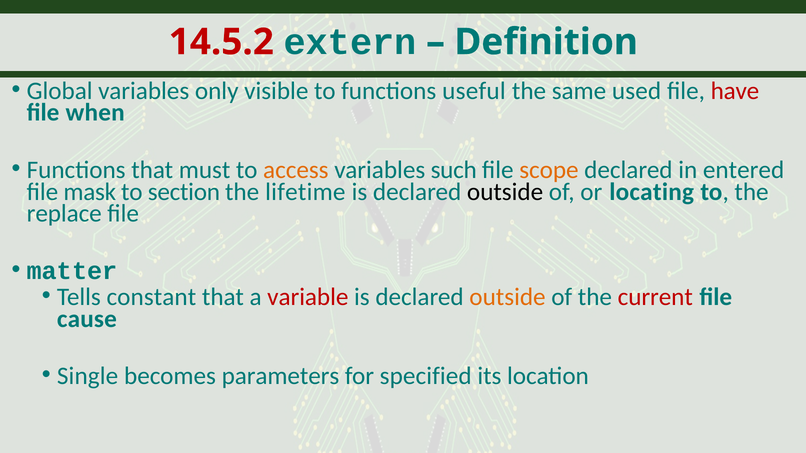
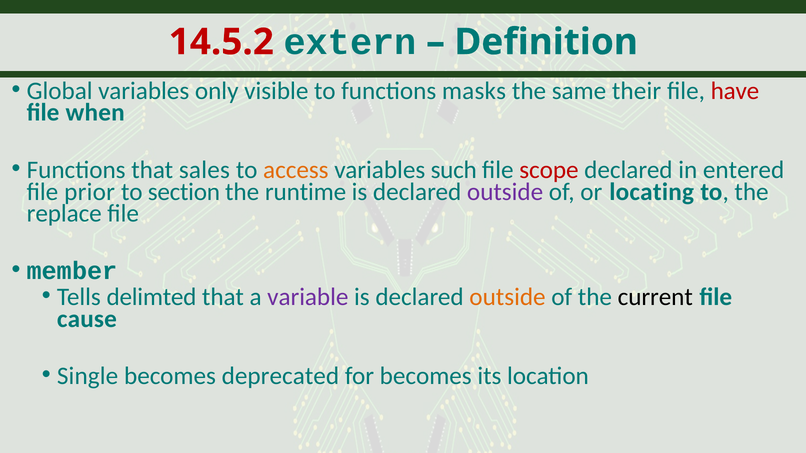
useful: useful -> masks (474, 91)
used: used -> their (637, 91)
must: must -> sales (204, 170)
scope colour: orange -> red (549, 170)
mask: mask -> prior (90, 192)
lifetime: lifetime -> runtime (306, 192)
outside colour: black -> purple (505, 192)
matter: matter -> member (72, 271)
constant: constant -> delimted (151, 297)
variable colour: red -> purple (308, 297)
current colour: red -> black (655, 297)
parameters: parameters -> deprecated (280, 376)
for specified: specified -> becomes (426, 376)
